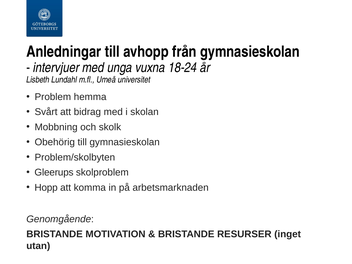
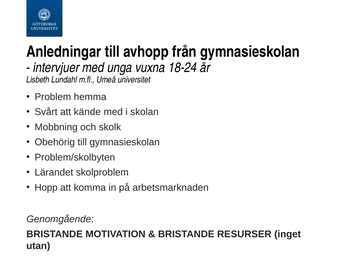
bidrag: bidrag -> kände (87, 112)
Gleerups: Gleerups -> Lärandet (54, 172)
